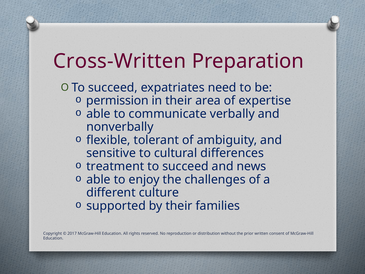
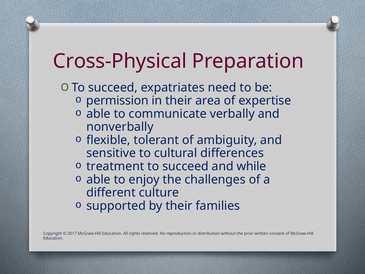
Cross-Written: Cross-Written -> Cross-Physical (120, 61)
news: news -> while (251, 166)
